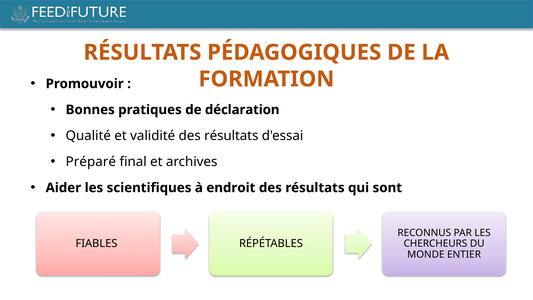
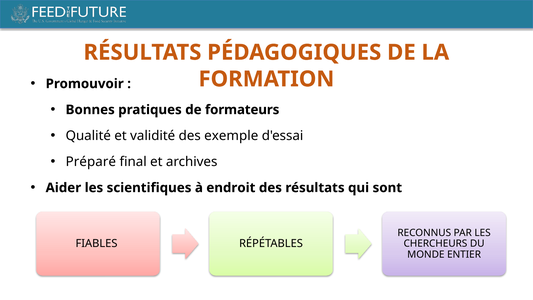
déclaration: déclaration -> formateurs (242, 110)
validité des résultats: résultats -> exemple (231, 136)
